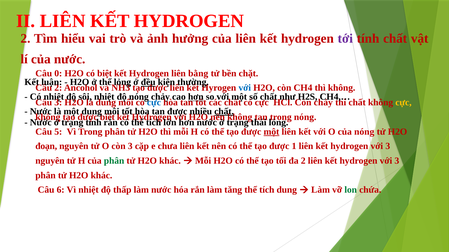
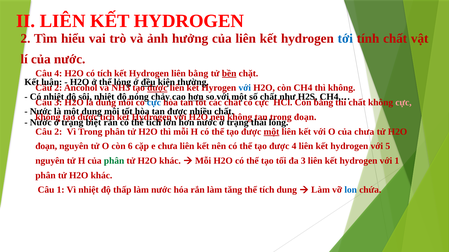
tới colour: purple -> blue (345, 39)
Câu 0: 0 -> 4 (58, 74)
có biệt: biệt -> tích (105, 74)
bền underline: none -> present (229, 74)
được underline: none -> present (157, 88)
Còn chảy: chảy -> bằng (323, 103)
cực colour: yellow -> pink (404, 103)
chất underline: present -> none (224, 112)
được biết: biết -> tích (107, 117)
nóng: nóng -> đoạn (305, 117)
tính: tính -> biệt (93, 123)
5: 5 -> 2 (58, 132)
của nóng: nóng -> chưa (364, 132)
còn 3: 3 -> 6 (130, 146)
được 1: 1 -> 4 (294, 146)
3: 3 -> 5 (388, 146)
đa 2: 2 -> 3 (303, 161)
3: 3 -> 1 (397, 161)
Câu 6: 6 -> 1 (61, 190)
lon colour: green -> blue (351, 190)
